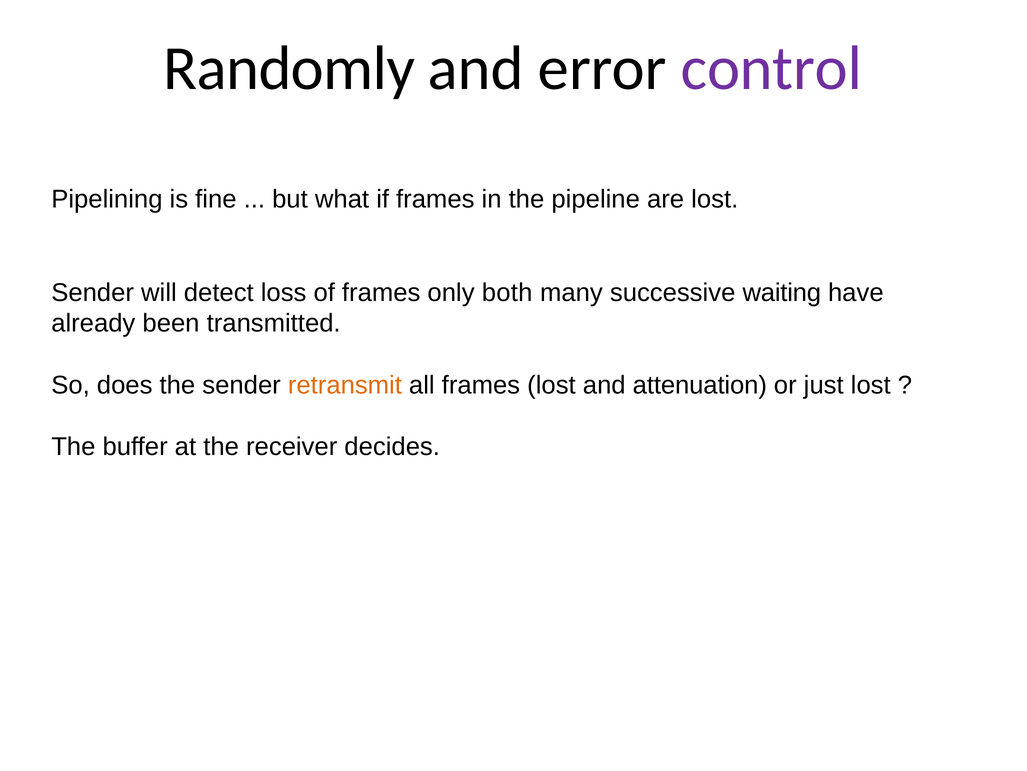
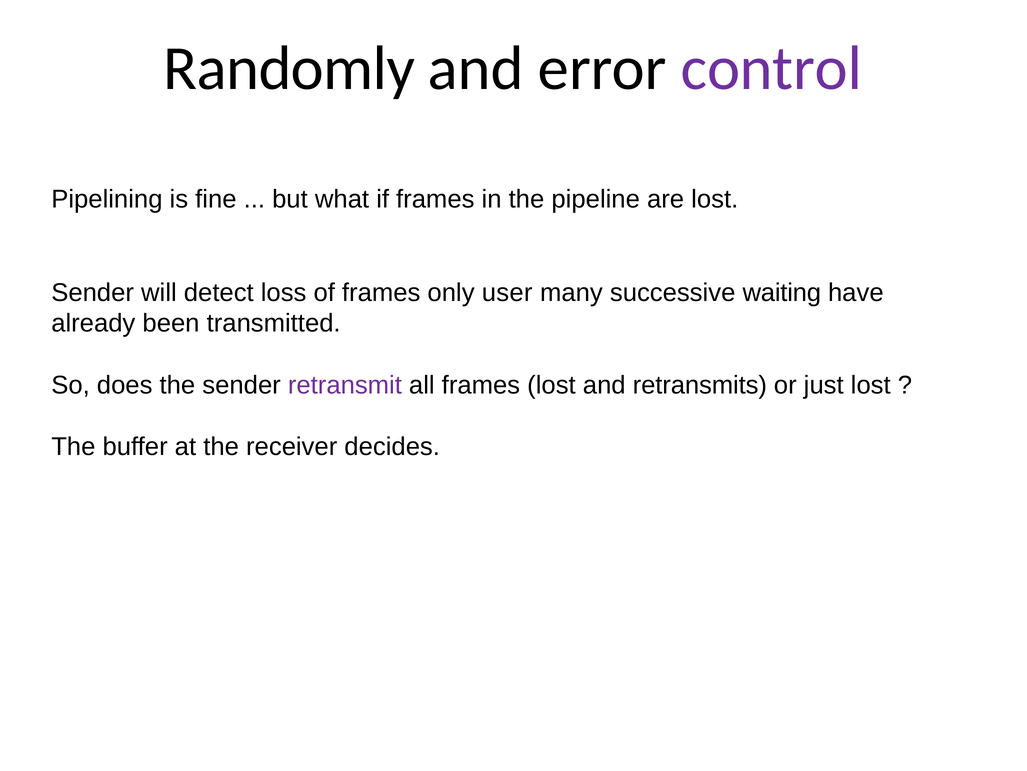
both: both -> user (507, 292)
retransmit colour: orange -> purple (345, 385)
attenuation: attenuation -> retransmits (700, 385)
